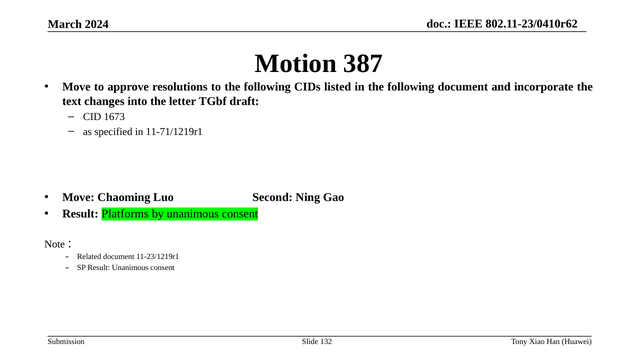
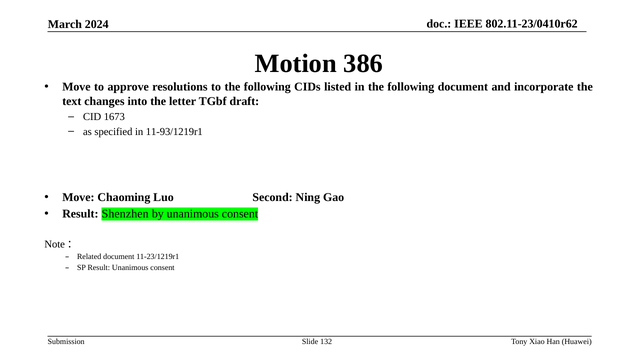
387: 387 -> 386 (363, 64)
11-71/1219r1: 11-71/1219r1 -> 11-93/1219r1 (174, 132)
Platforms: Platforms -> Shenzhen (125, 214)
